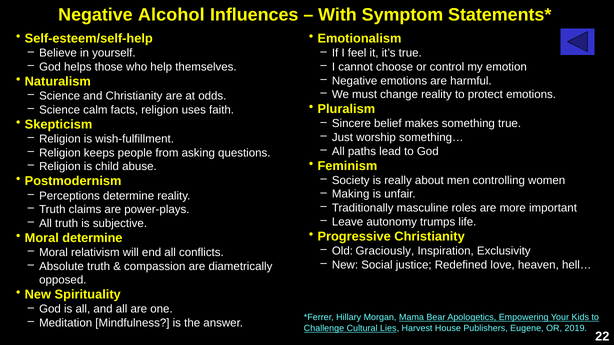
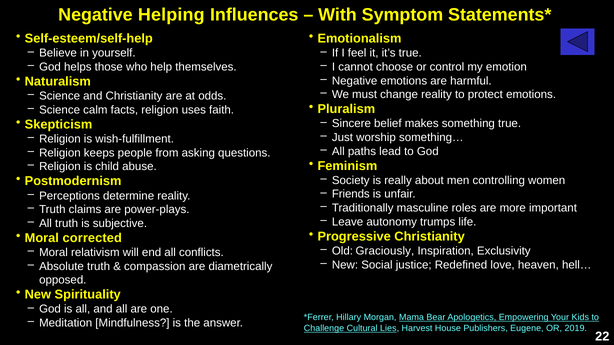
Alcohol: Alcohol -> Helping (171, 15)
Making: Making -> Friends (351, 194)
Moral determine: determine -> corrected (92, 238)
